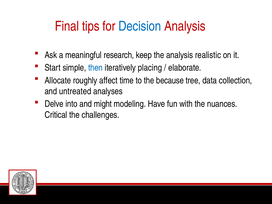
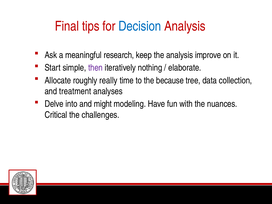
realistic: realistic -> improve (208, 55)
then colour: blue -> purple (95, 68)
placing: placing -> nothing (150, 68)
affect: affect -> really (108, 80)
untreated: untreated -> treatment (75, 91)
